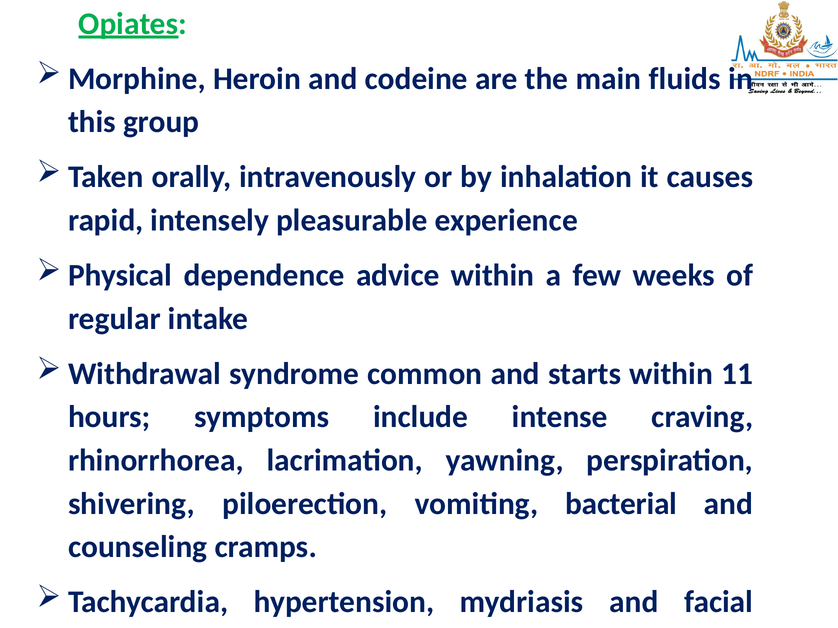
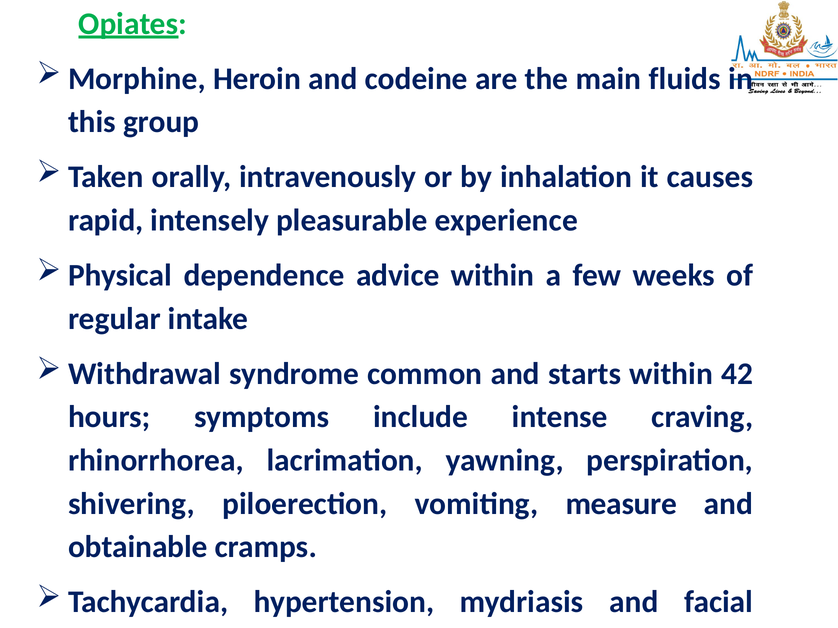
11: 11 -> 42 (737, 374)
bacterial: bacterial -> measure (621, 504)
counseling: counseling -> obtainable (138, 548)
